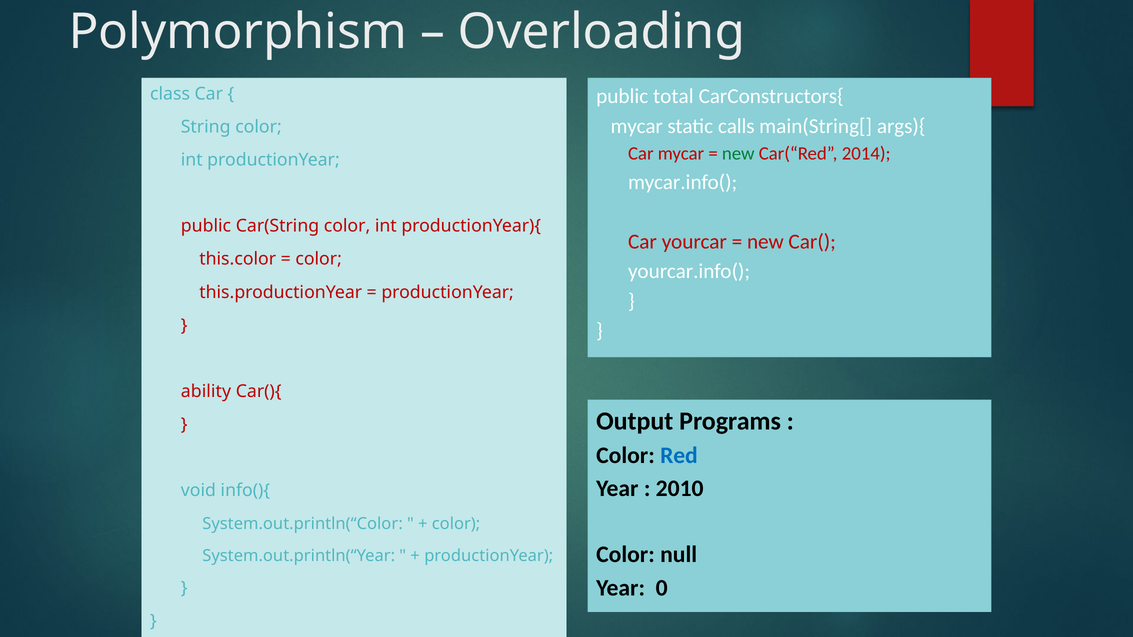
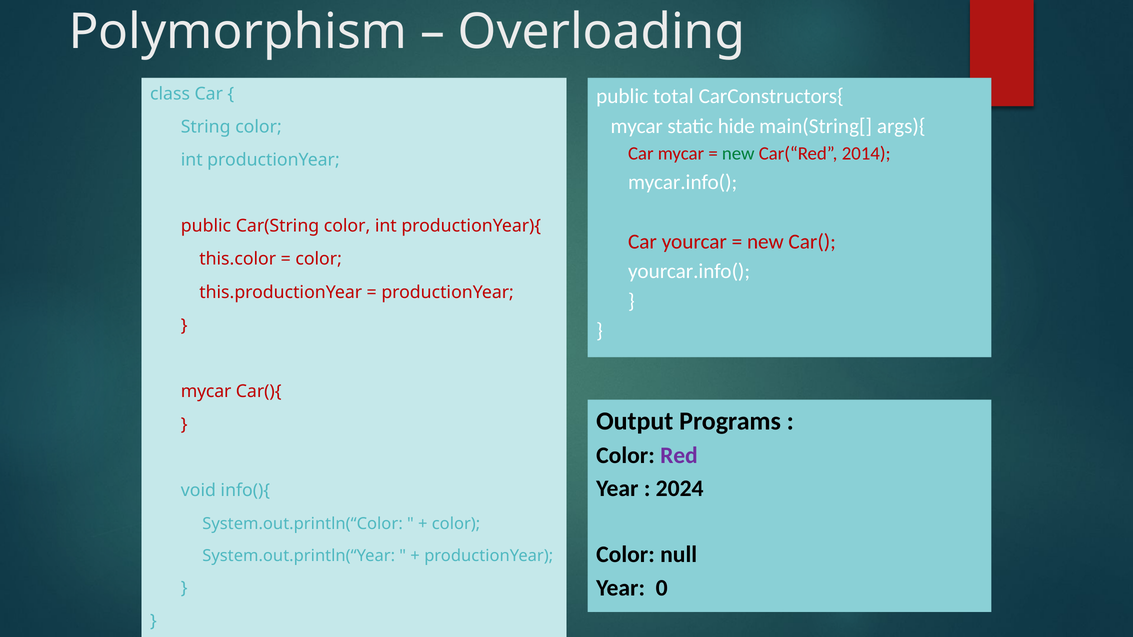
calls: calls -> hide (736, 126)
ability: ability -> mycar (206, 391)
Red colour: blue -> purple (679, 456)
2010: 2010 -> 2024 (680, 489)
